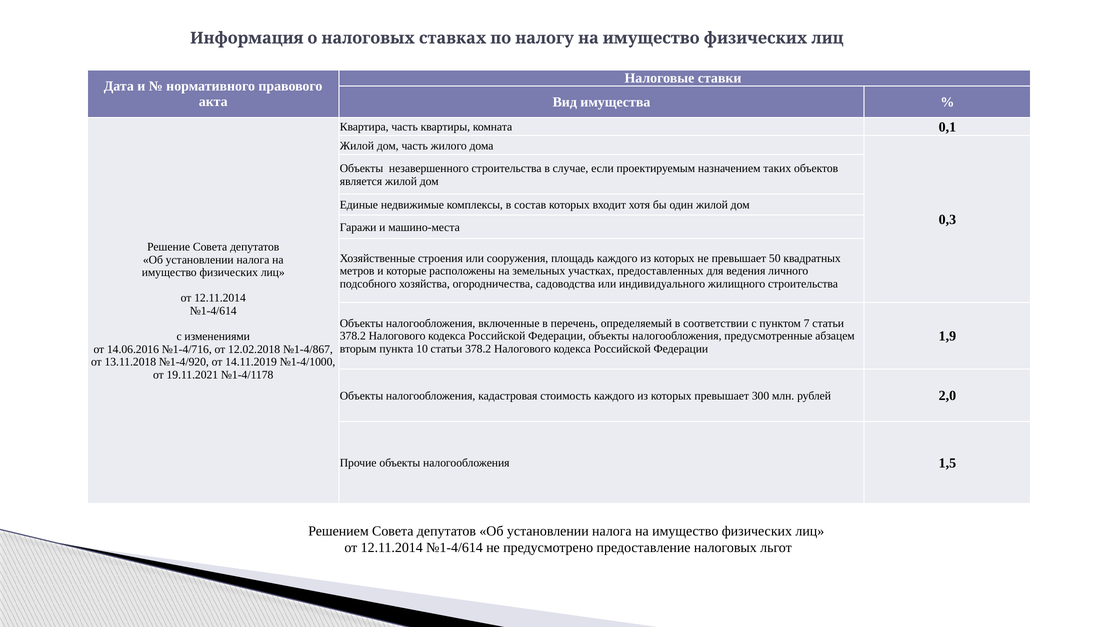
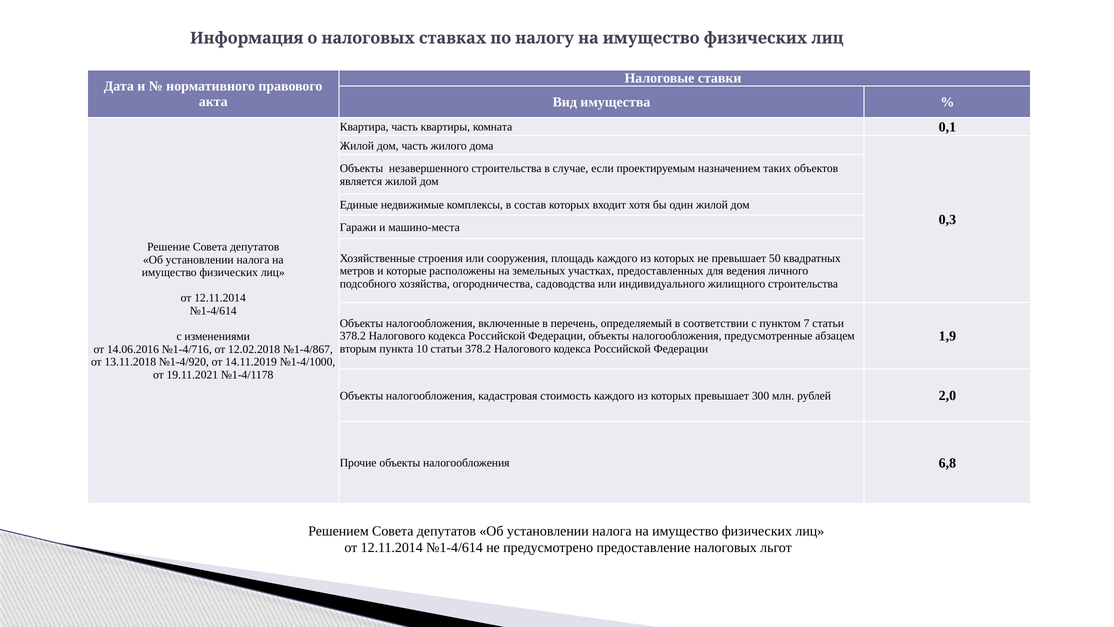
1,5: 1,5 -> 6,8 (947, 463)
